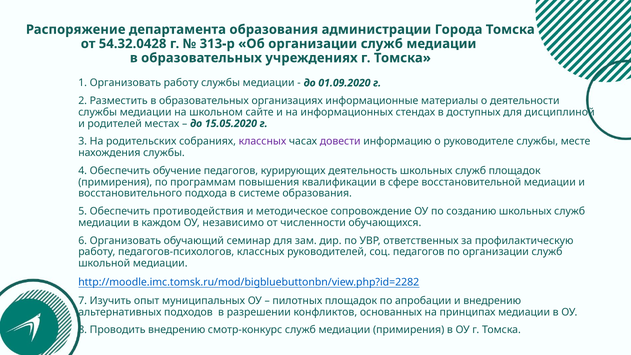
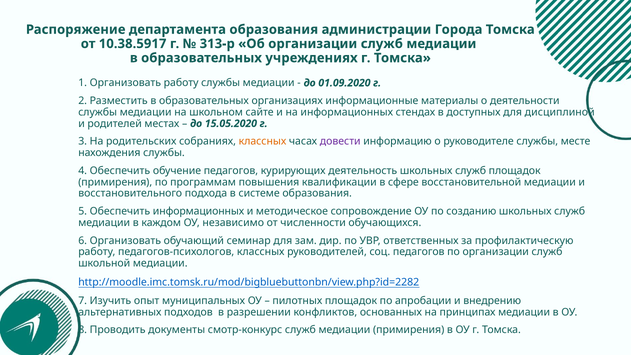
54.32.0428: 54.32.0428 -> 10.38.5917 (133, 44)
классных colour: purple -> orange (262, 141)
Обеспечить противодействия: противодействия -> информационных (199, 211)
Проводить внедрению: внедрению -> документы (177, 330)
